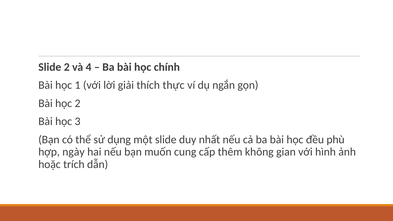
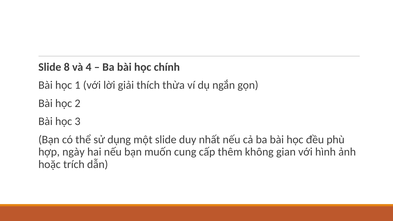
Slide 2: 2 -> 8 (67, 67)
thực: thực -> thừa (174, 85)
